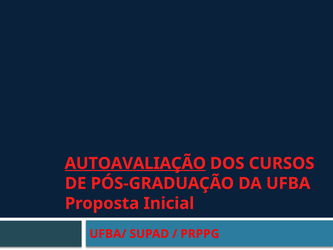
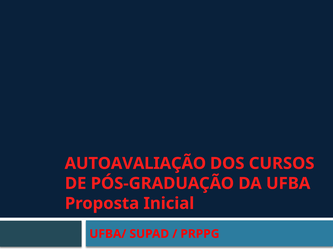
AUTOAVALIAÇÃO underline: present -> none (135, 163)
